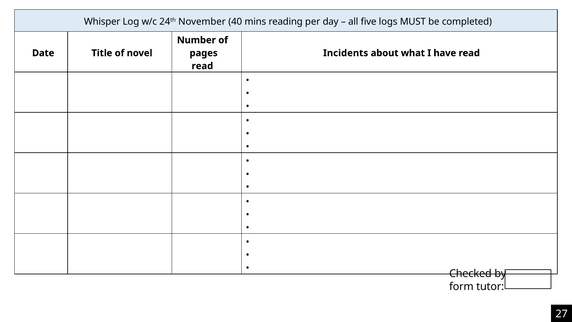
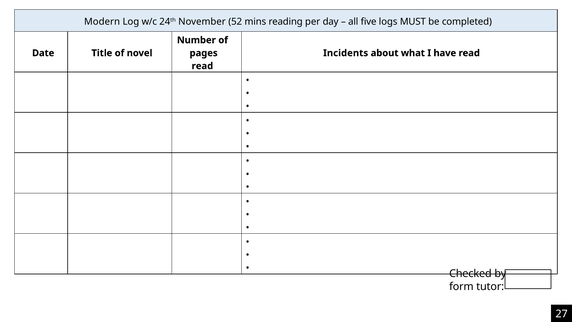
Whisper: Whisper -> Modern (102, 22)
40: 40 -> 52 (235, 22)
